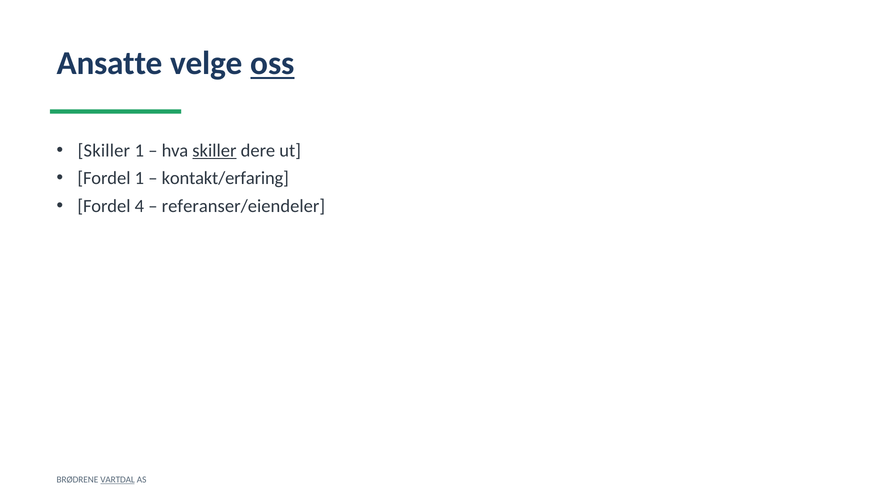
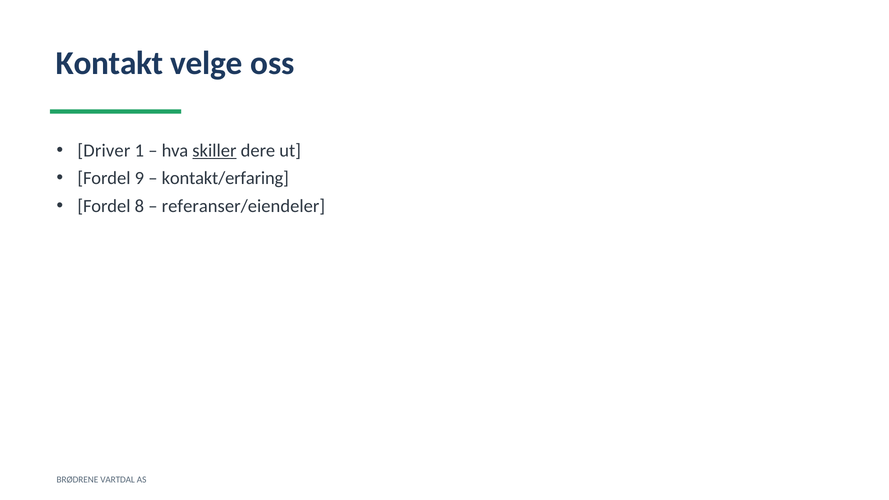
Ansatte: Ansatte -> Kontakt (110, 63)
oss underline: present -> none (272, 63)
Skiller: Skiller -> Driver (104, 151)
Fordel 1: 1 -> 9 (139, 178)
4: 4 -> 8 (139, 206)
VARTDAL underline: present -> none (118, 480)
